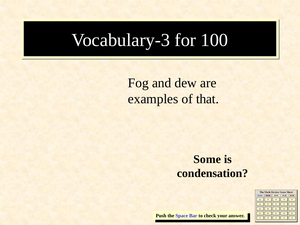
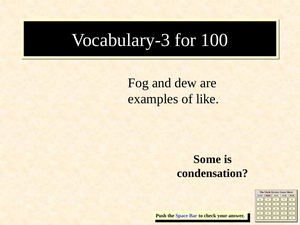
that: that -> like (207, 99)
